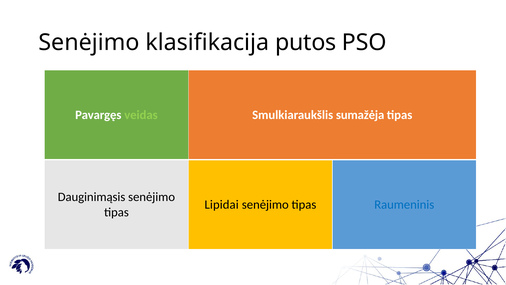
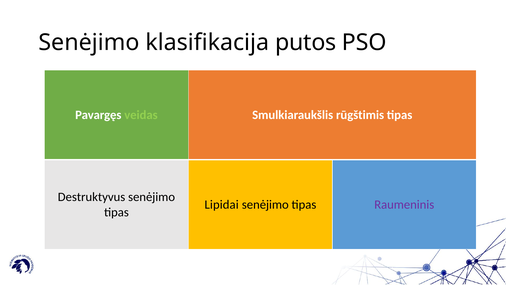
sumažėja: sumažėja -> rūgštimis (360, 115)
Dauginimąsis: Dauginimąsis -> Destruktyvus (92, 197)
Raumeninis colour: blue -> purple (404, 204)
